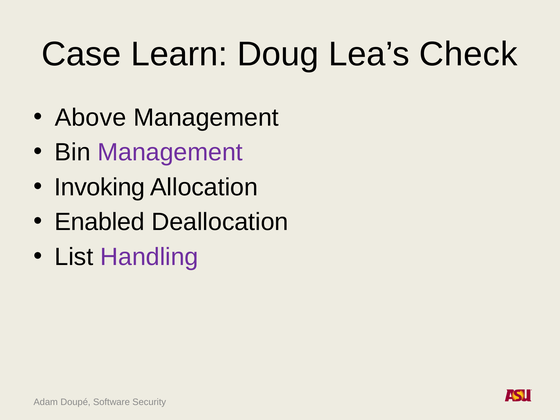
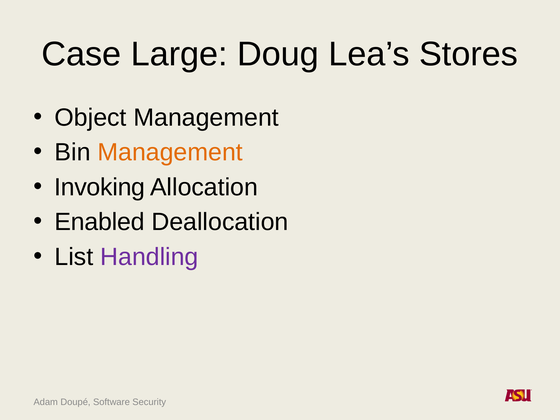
Learn: Learn -> Large (179, 54)
Check: Check -> Stores (469, 54)
Above: Above -> Object (91, 117)
Management colour: purple -> orange (170, 152)
